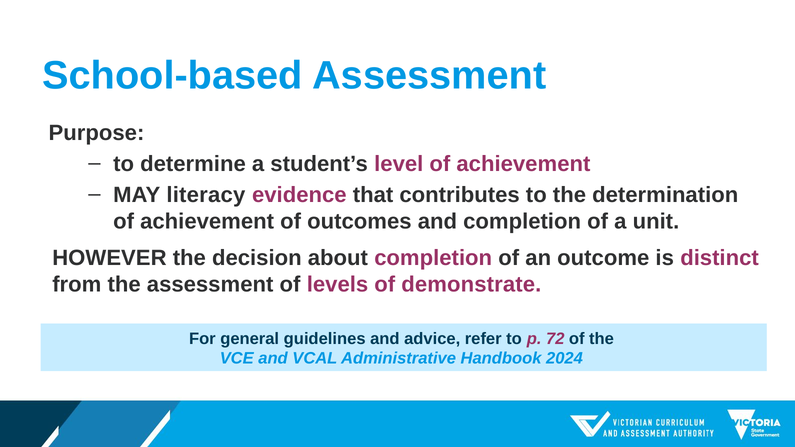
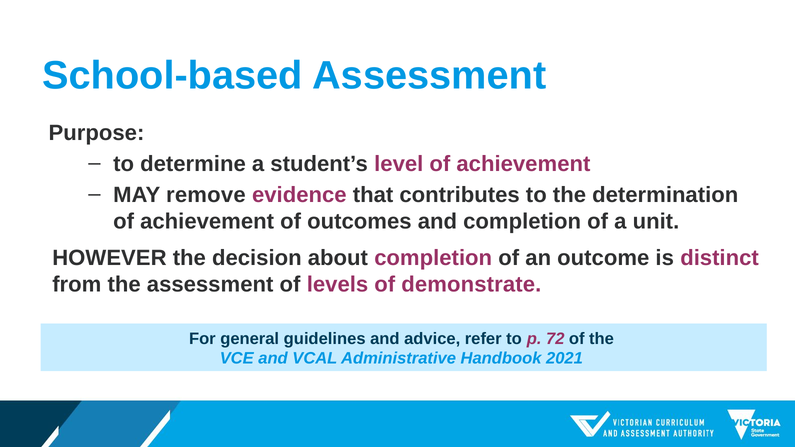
literacy: literacy -> remove (206, 195)
2024: 2024 -> 2021 (564, 359)
